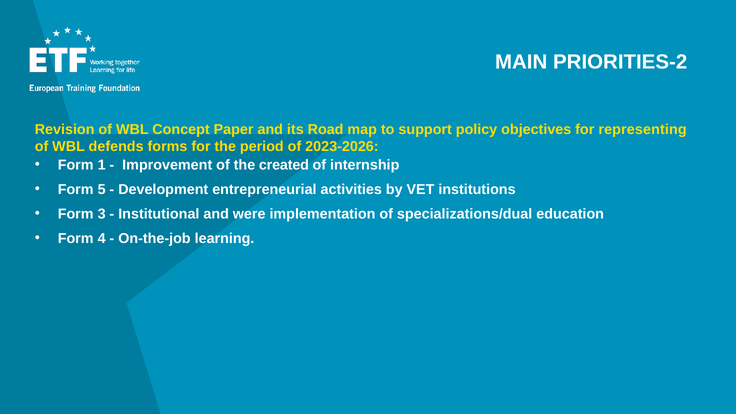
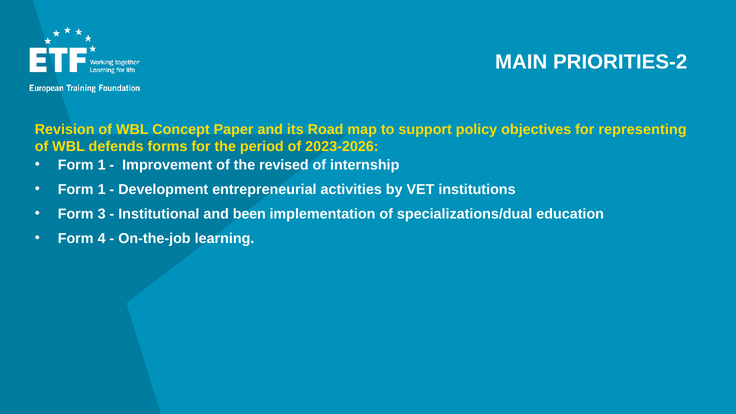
created: created -> revised (284, 165)
5: 5 -> 1 (102, 190)
were: were -> been (249, 214)
